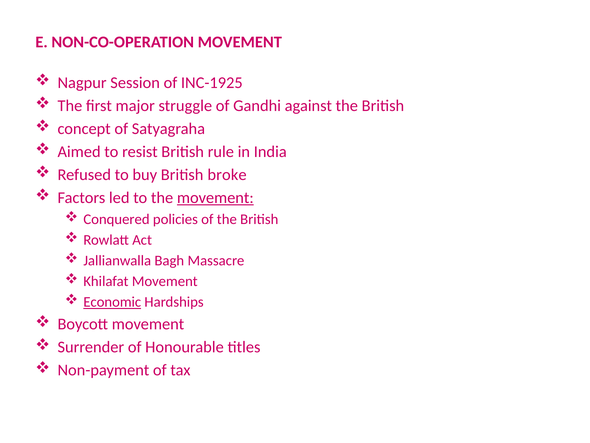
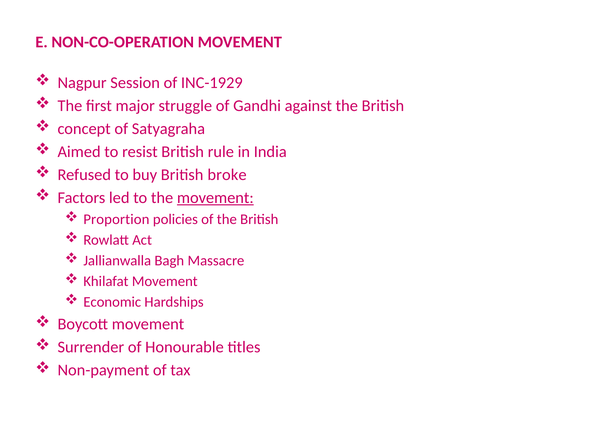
INC-1925: INC-1925 -> INC-1929 (212, 83)
Conquered: Conquered -> Proportion (116, 219)
Economic underline: present -> none (112, 302)
